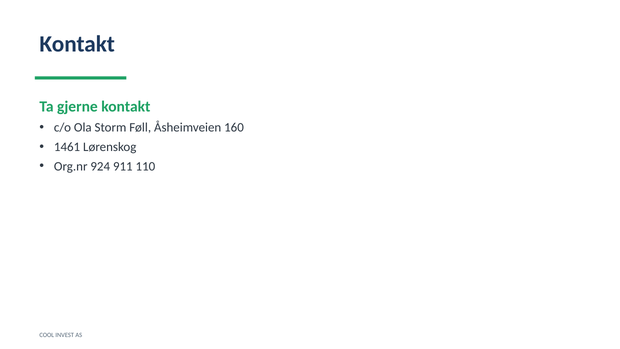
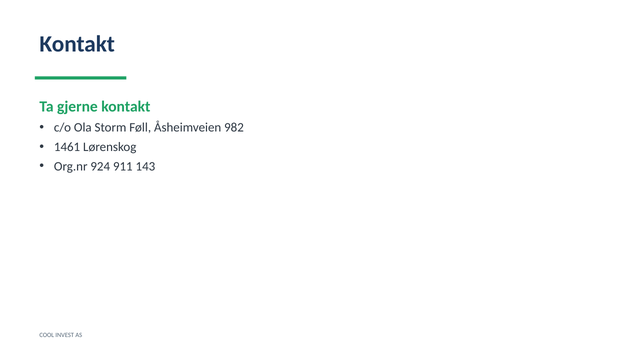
160: 160 -> 982 (234, 127)
110: 110 -> 143 (145, 166)
